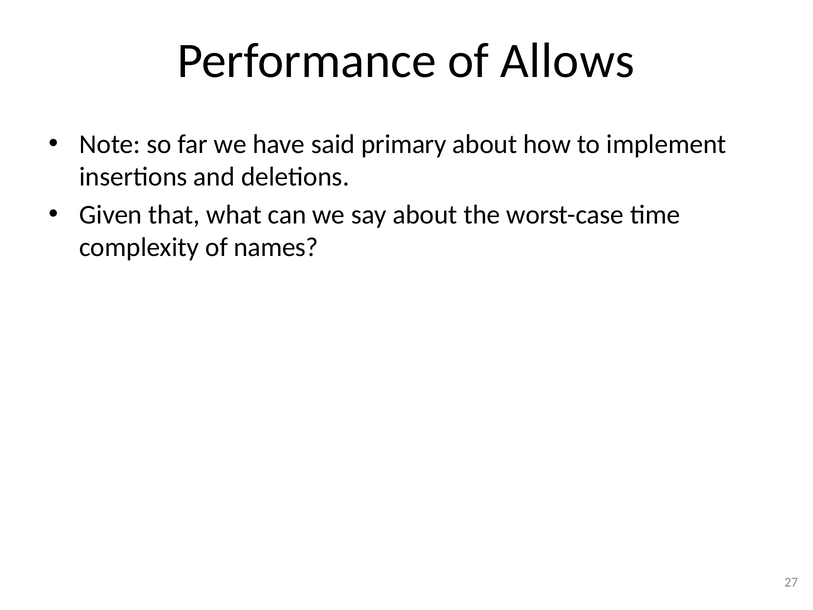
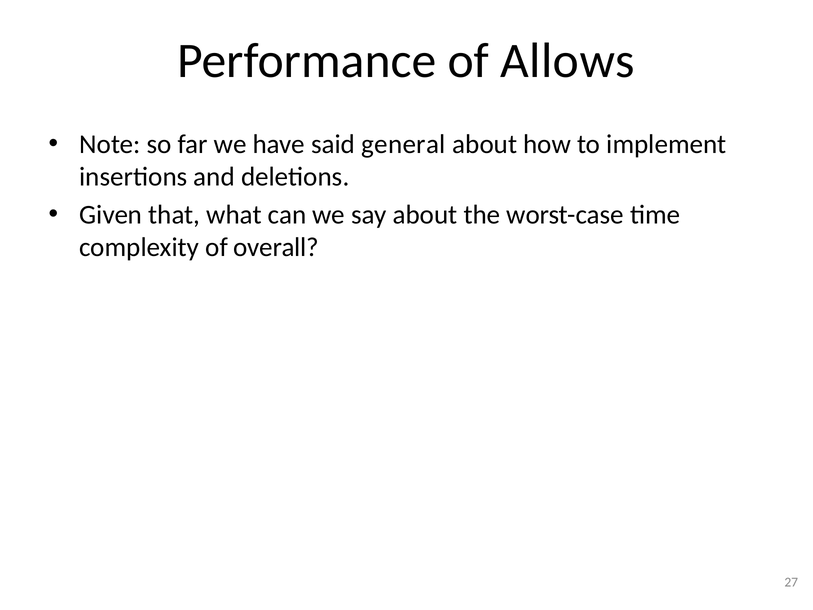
primary: primary -> general (404, 144)
names: names -> overall (276, 247)
